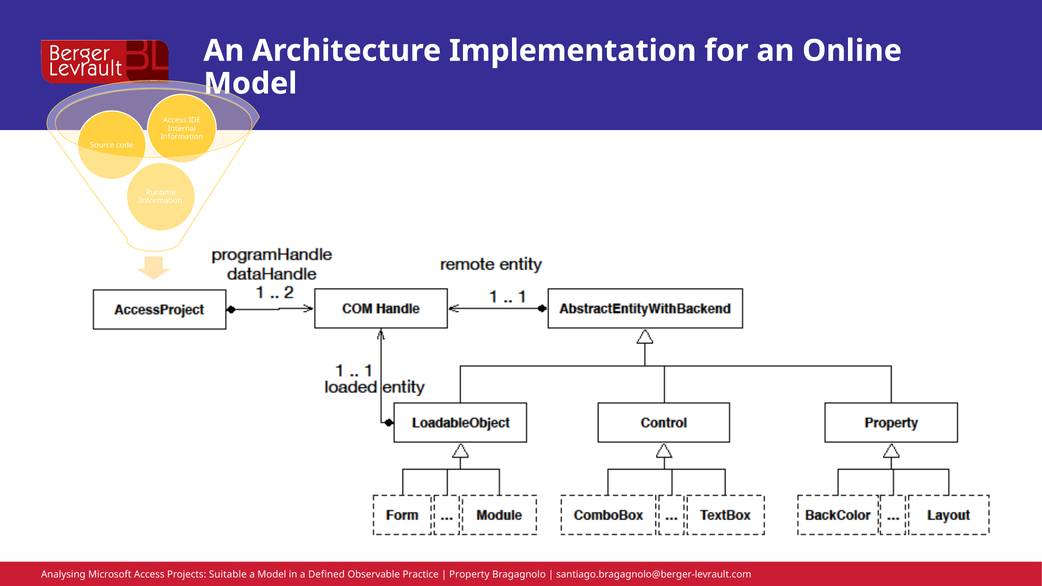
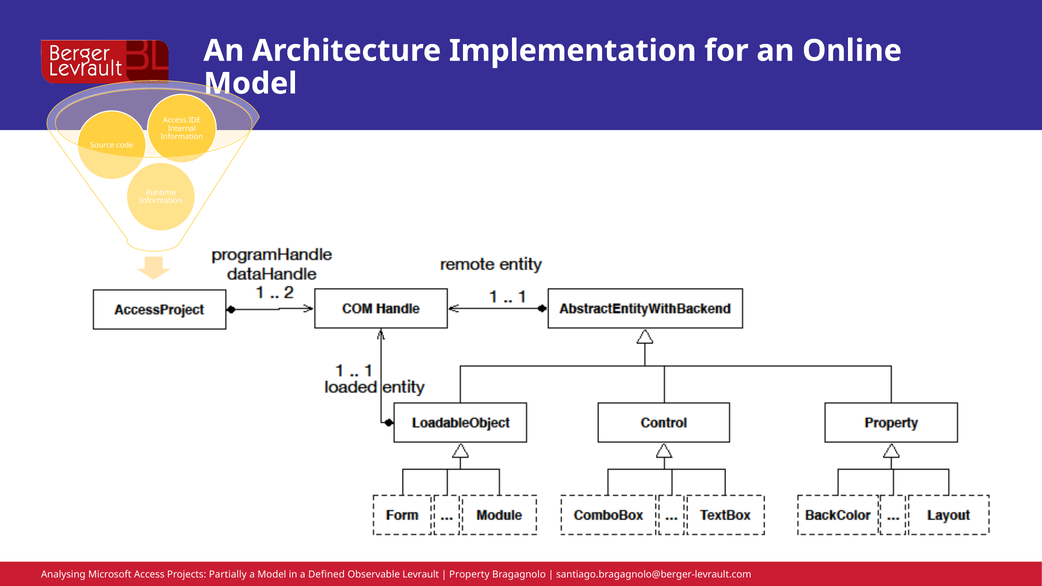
Suitable: Suitable -> Partially (228, 575)
Practice: Practice -> Levrault (421, 575)
